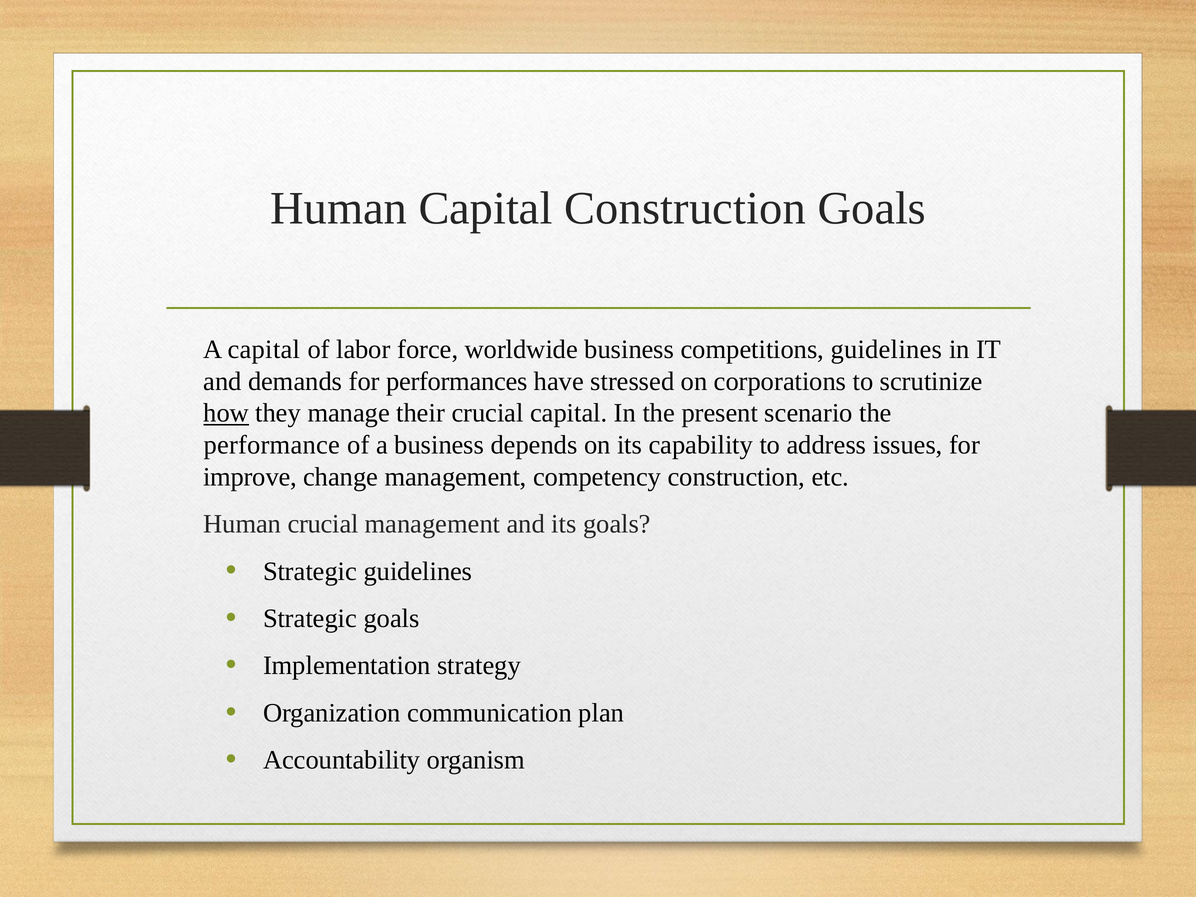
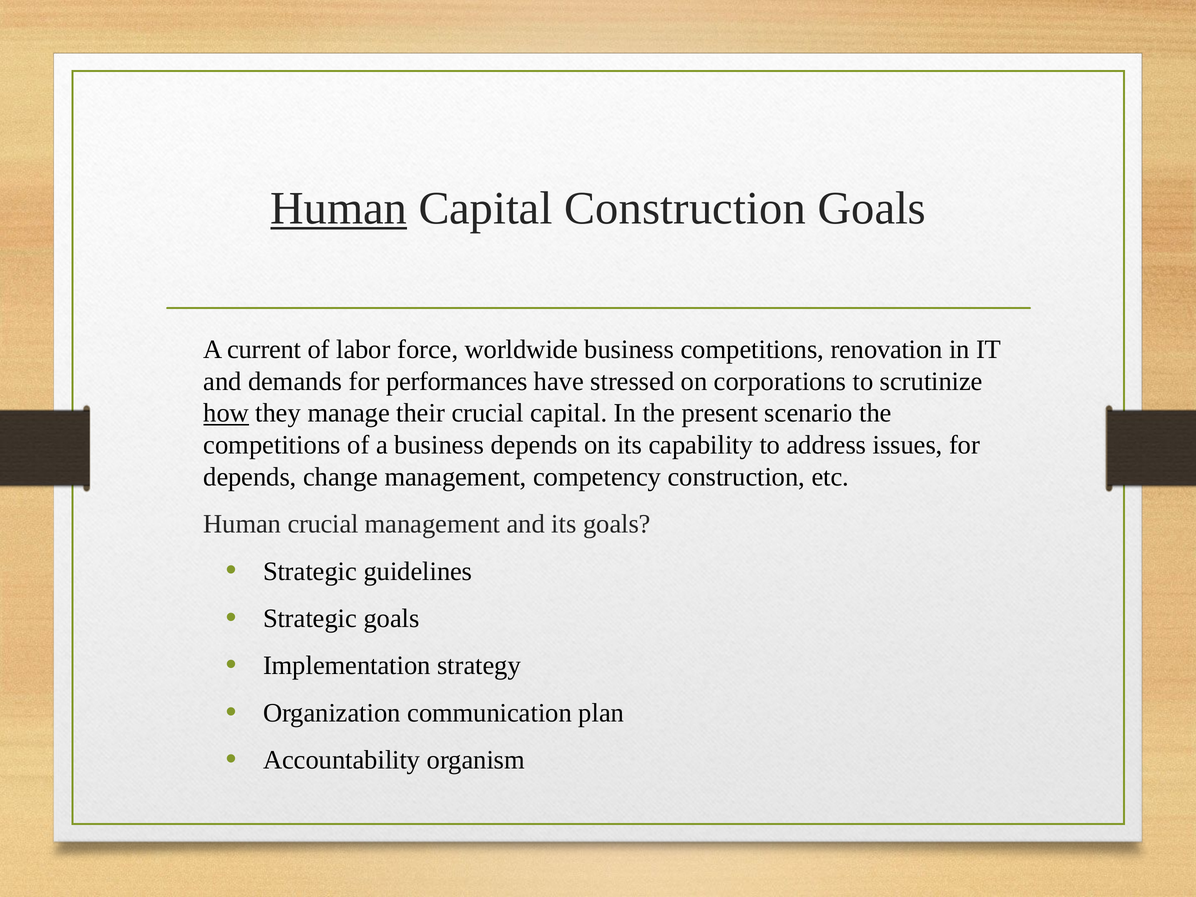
Human underline: none -> present (339, 208)
A capital: capital -> current (264, 349)
competitions guidelines: guidelines -> renovation (887, 349)
performance: performance -> competitions (272, 445)
improve: improve -> depends (250, 477)
